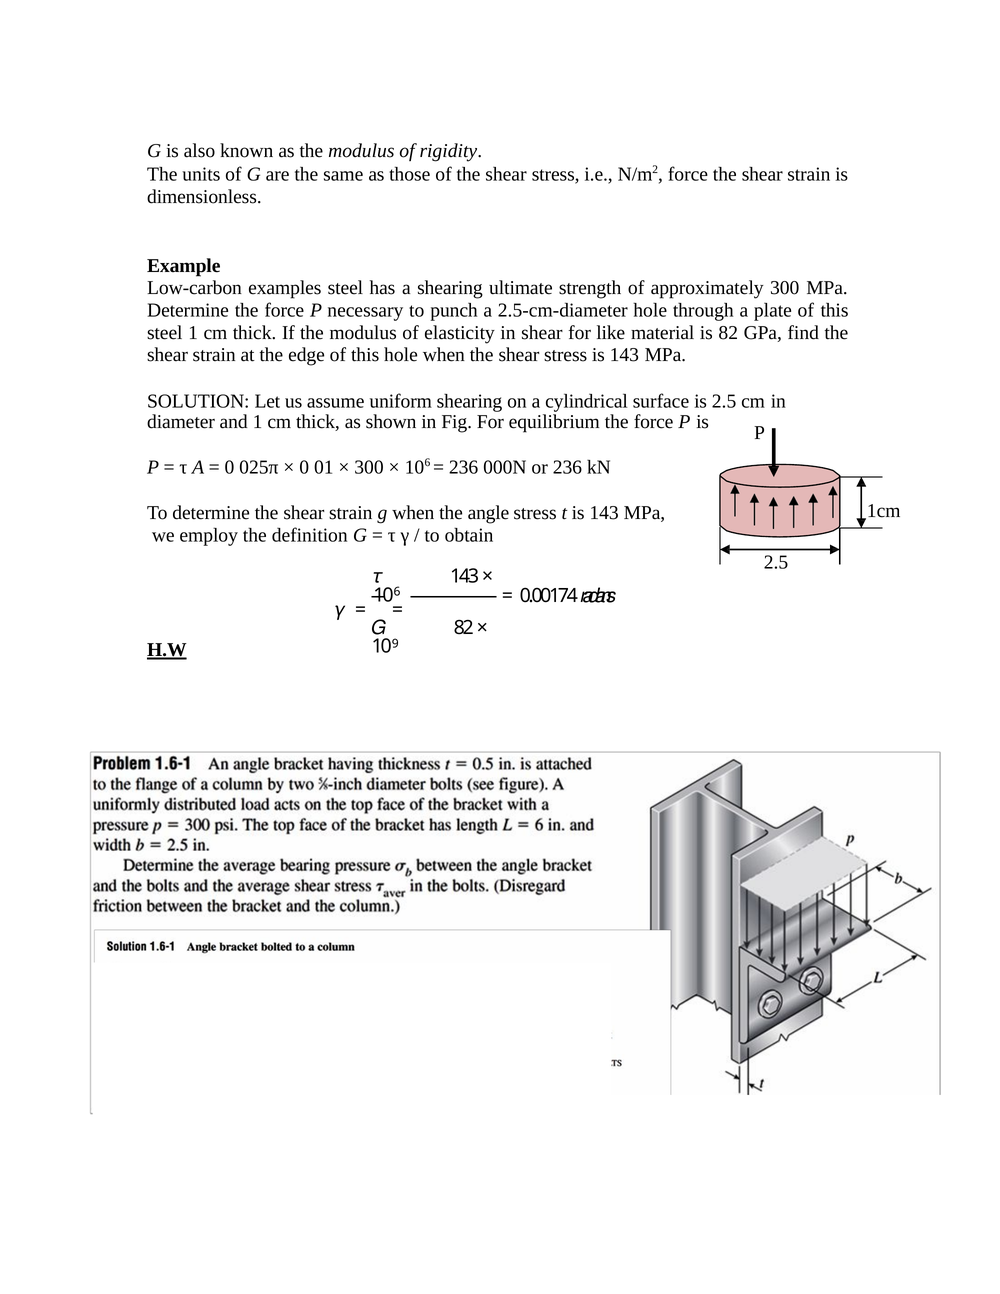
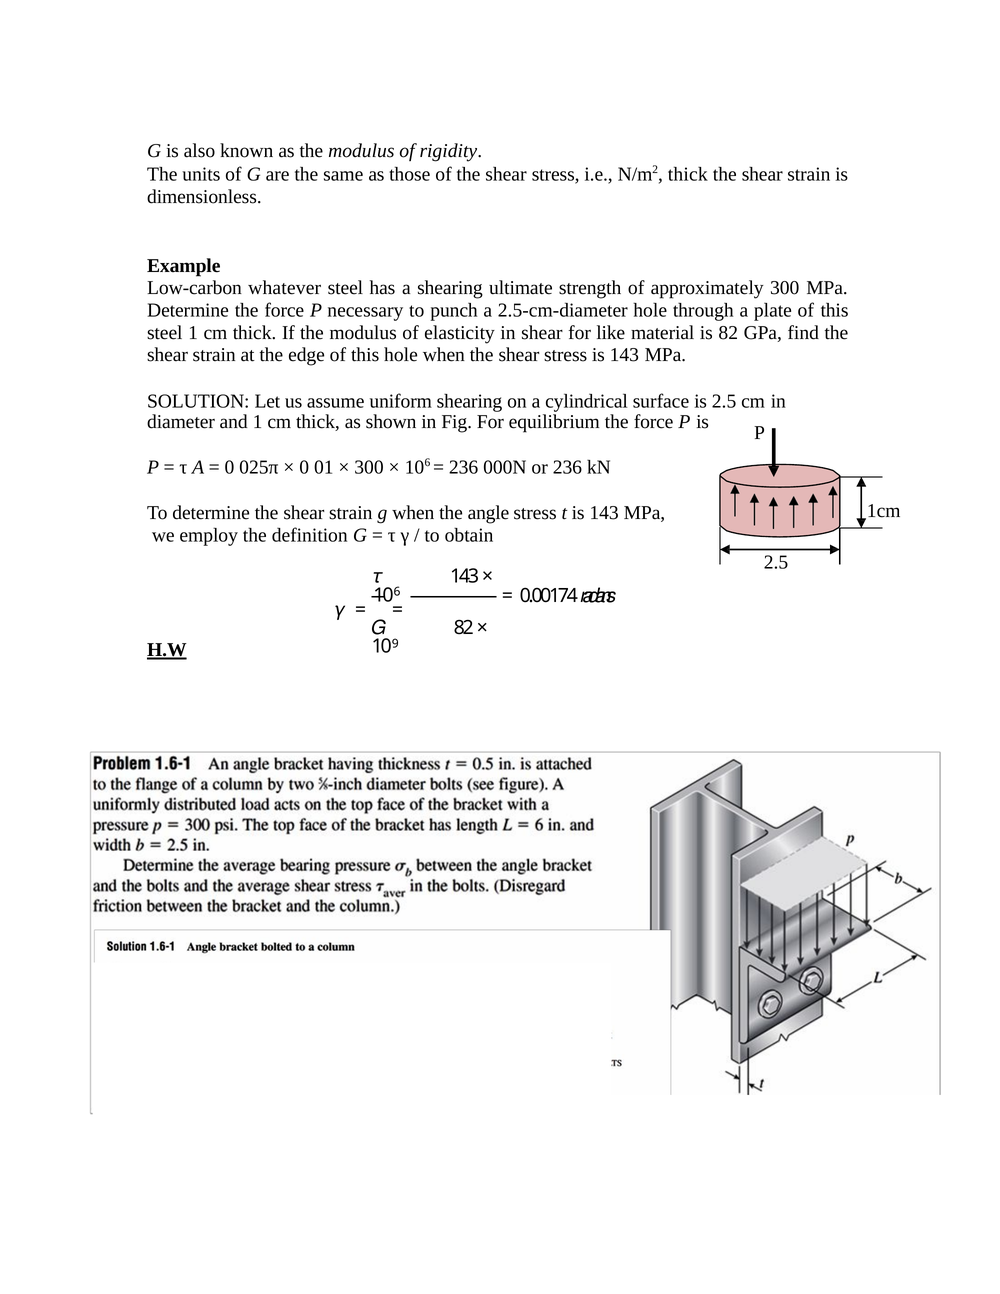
N/m2 force: force -> thick (688, 174)
examples: examples -> whatever (285, 288)
